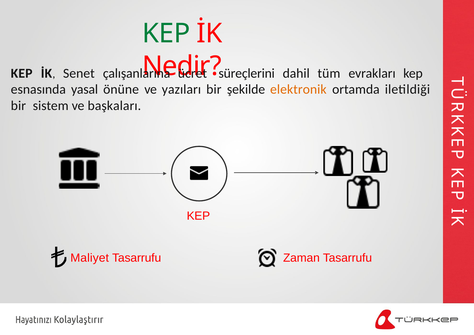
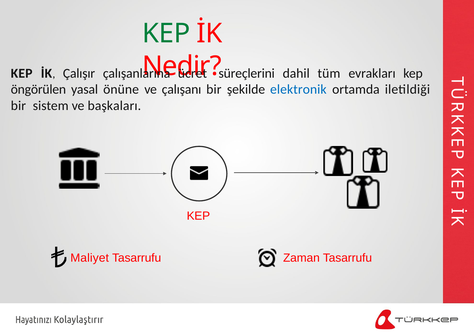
Senet: Senet -> Çalışır (79, 73)
esnasında: esnasında -> öngörülen (38, 89)
yazıları: yazıları -> çalışanı (182, 89)
elektronik colour: orange -> blue (298, 89)
